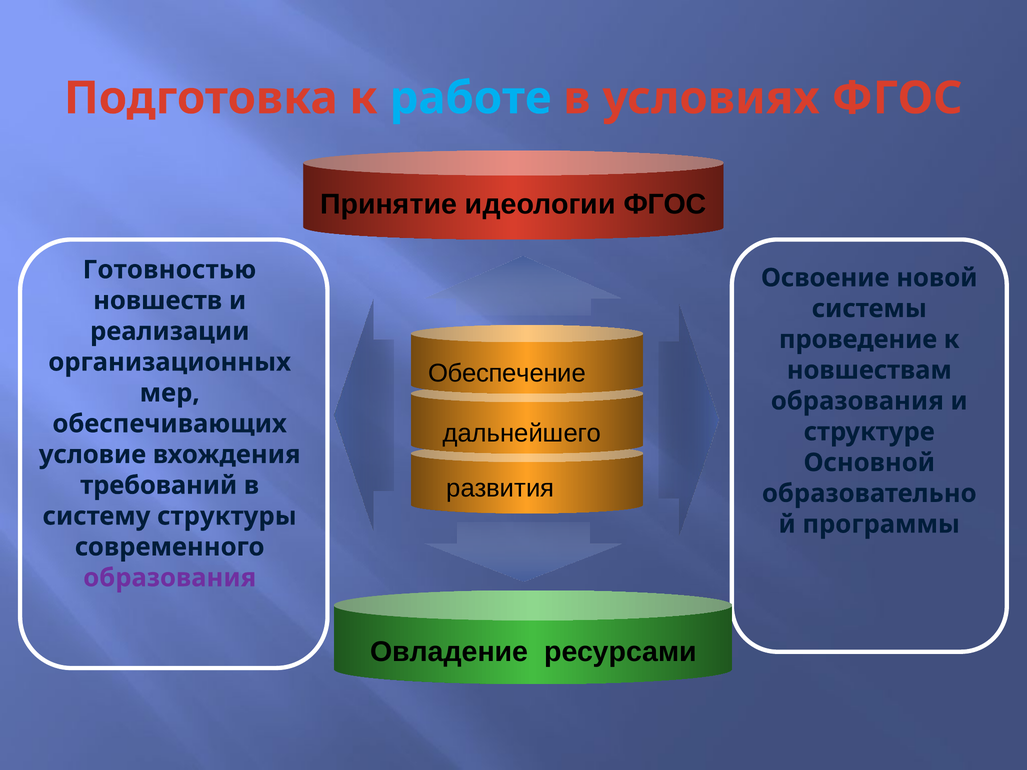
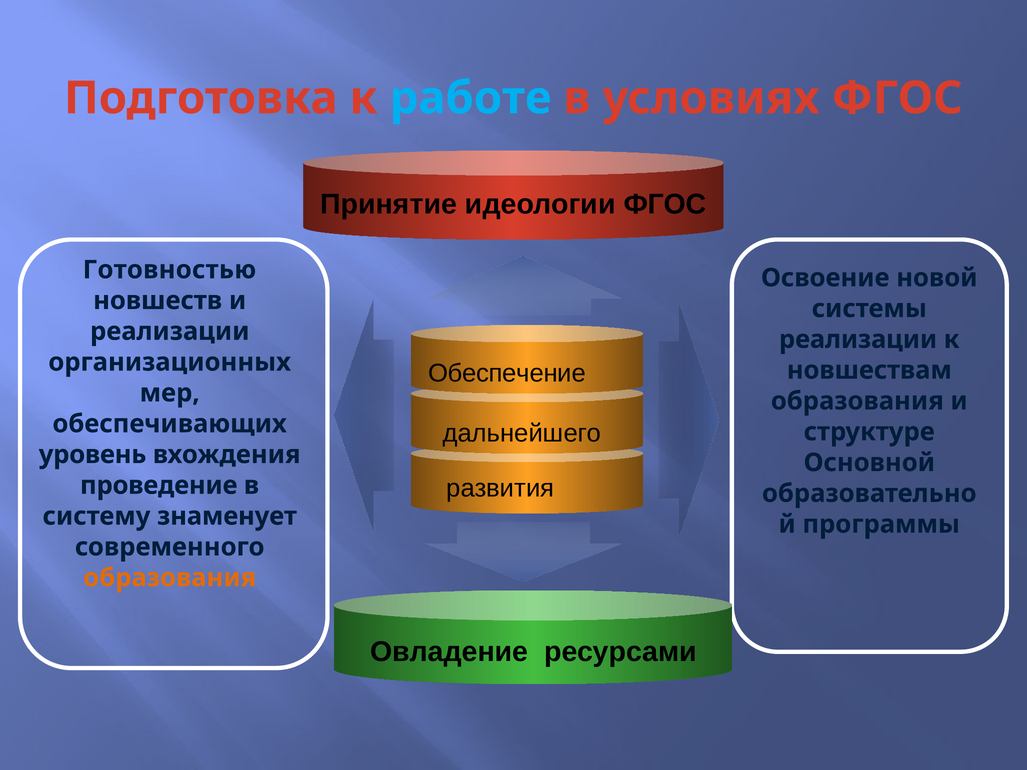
проведение: проведение -> реализации (858, 340)
условие: условие -> уровень (93, 455)
требований: требований -> проведение (159, 486)
структуры: структуры -> знаменует (227, 516)
образования colour: purple -> orange (170, 578)
